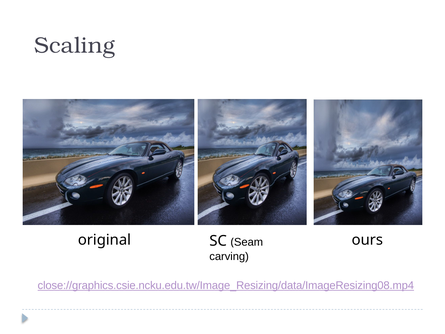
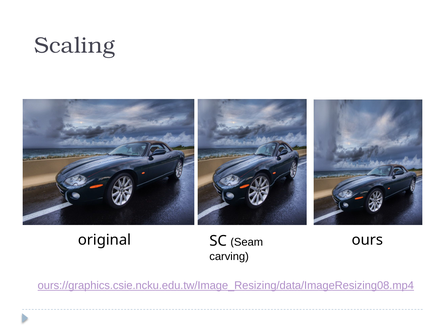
close://graphics.csie.ncku.edu.tw/Image_Resizing/data/ImageResizing08.mp4: close://graphics.csie.ncku.edu.tw/Image_Resizing/data/ImageResizing08.mp4 -> ours://graphics.csie.ncku.edu.tw/Image_Resizing/data/ImageResizing08.mp4 (226, 285)
